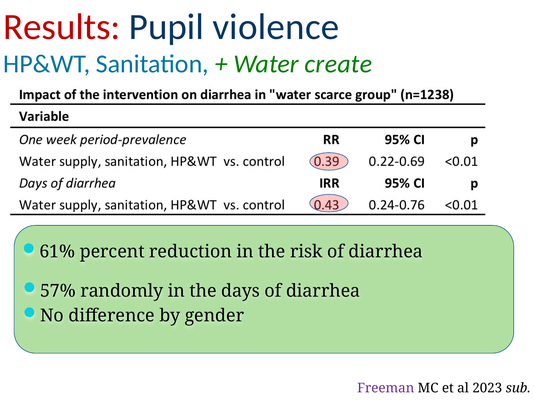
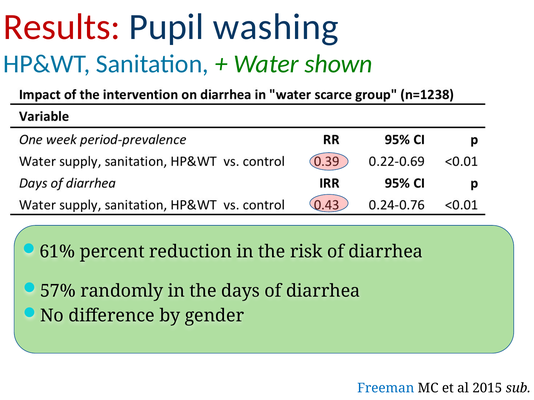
violence: violence -> washing (276, 27)
create: create -> shown (339, 64)
Freeman colour: purple -> blue (386, 389)
2023: 2023 -> 2015 (487, 389)
